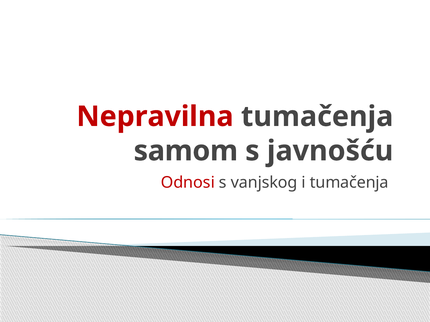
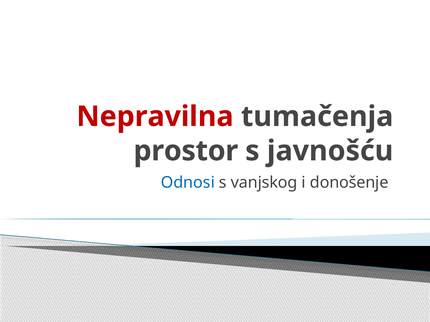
samom: samom -> prostor (186, 151)
Odnosi colour: red -> blue (188, 183)
i tumačenja: tumačenja -> donošenje (349, 183)
